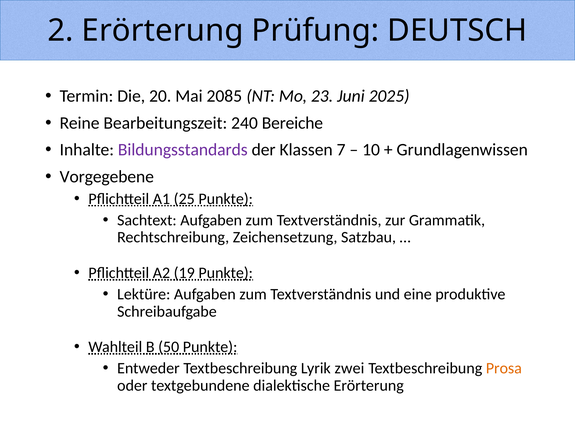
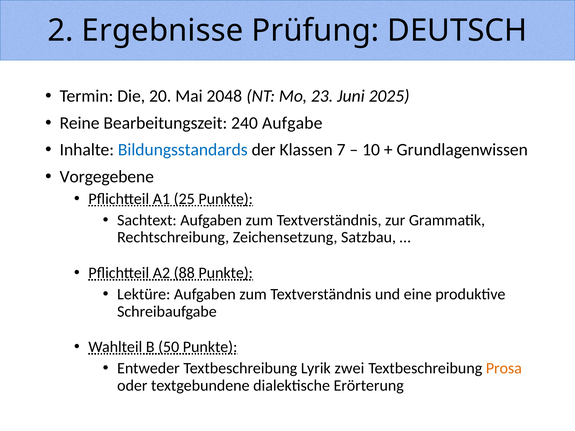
2 Erörterung: Erörterung -> Ergebnisse (163, 30)
2085: 2085 -> 2048 (224, 96)
Bereiche: Bereiche -> Aufgabe (292, 123)
Bildungsstandards colour: purple -> blue (183, 150)
19: 19 -> 88 (184, 273)
